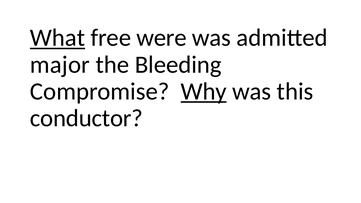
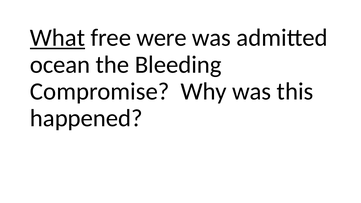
major: major -> ocean (60, 65)
Why underline: present -> none (204, 91)
conductor: conductor -> happened (86, 118)
